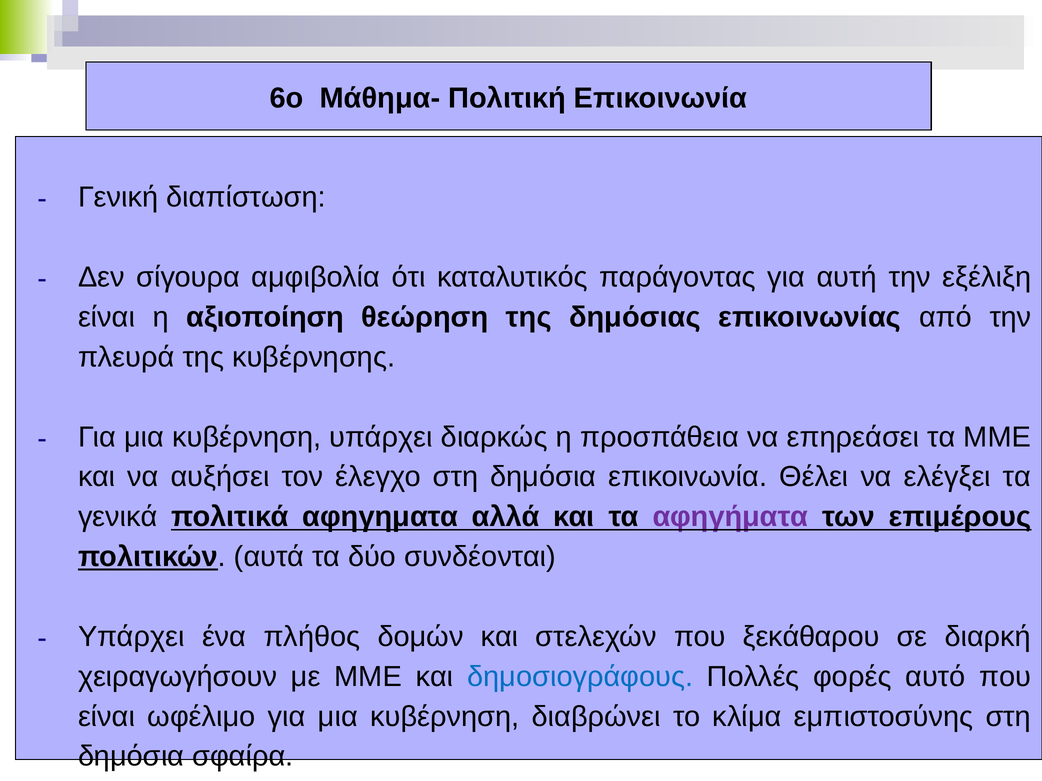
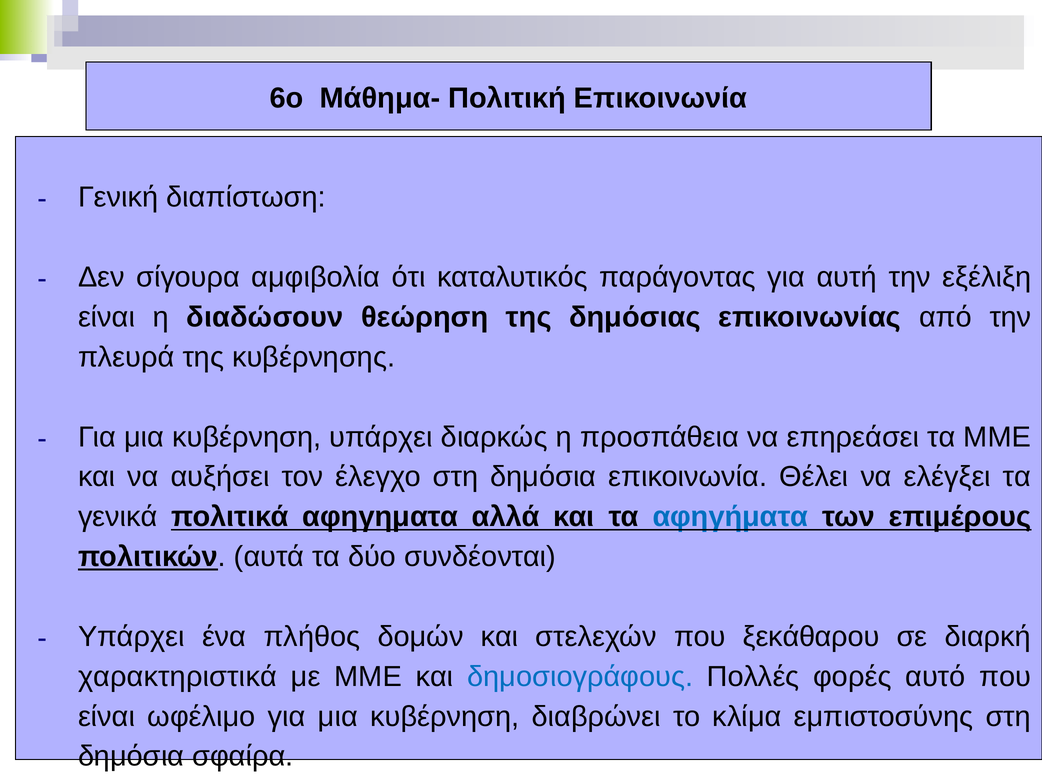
αξιοποίηση: αξιοποίηση -> διαδώσουν (265, 317)
αφηγήματα colour: purple -> blue (730, 517)
χειραγωγήσουν: χειραγωγήσουν -> χαρακτηριστικά (177, 677)
